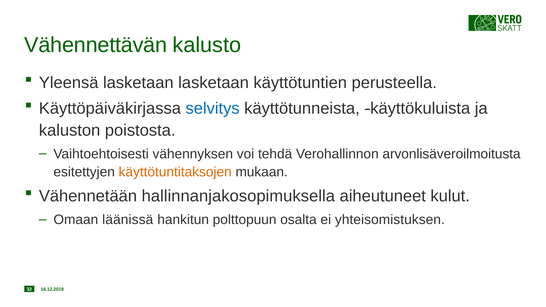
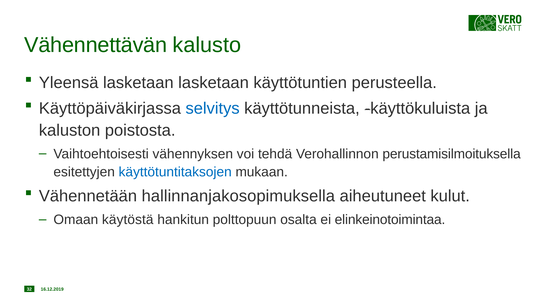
arvonlisäveroilmoitusta: arvonlisäveroilmoitusta -> perustamisilmoituksella (452, 154)
käyttötuntitaksojen colour: orange -> blue (175, 172)
läänissä: läänissä -> käytöstä (128, 220)
yhteisomistuksen: yhteisomistuksen -> elinkeinotoimintaa (390, 220)
